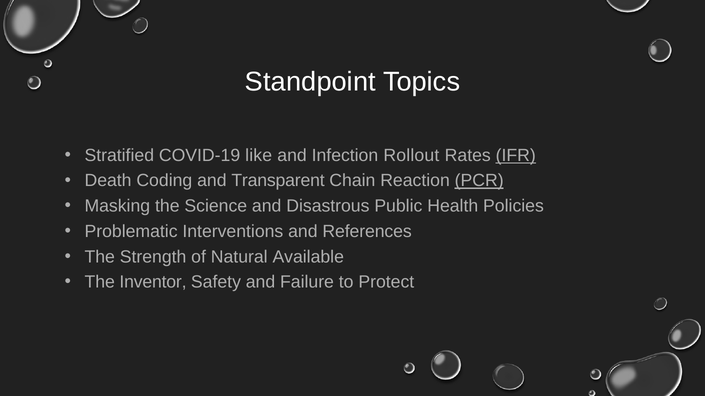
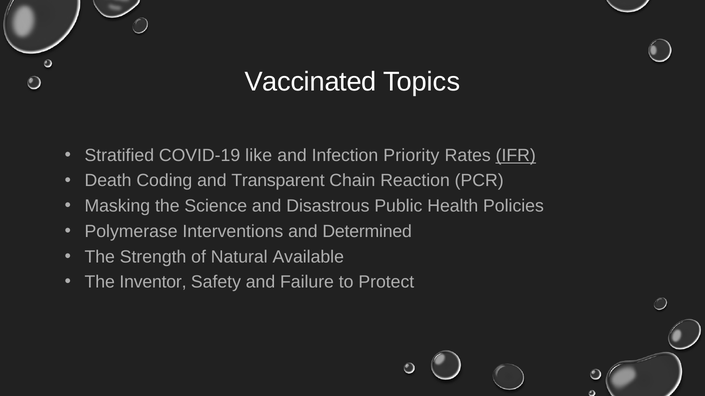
Standpoint: Standpoint -> Vaccinated (311, 82)
Rollout: Rollout -> Priority (411, 156)
PCR underline: present -> none (479, 181)
Problematic: Problematic -> Polymerase (131, 232)
References: References -> Determined (367, 232)
